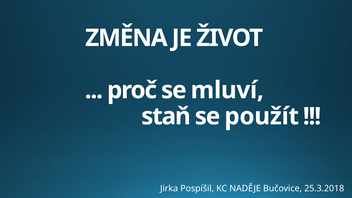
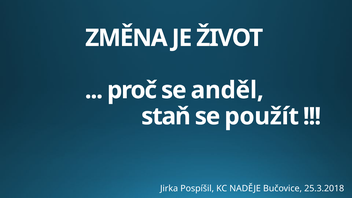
mluví: mluví -> anděl (227, 90)
